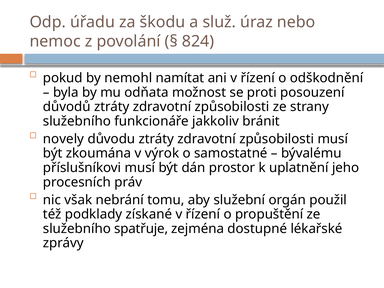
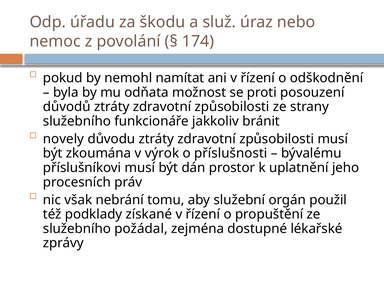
824: 824 -> 174 (198, 41)
samostatné: samostatné -> příslušnosti (231, 153)
spatřuje: spatřuje -> požádal (141, 229)
